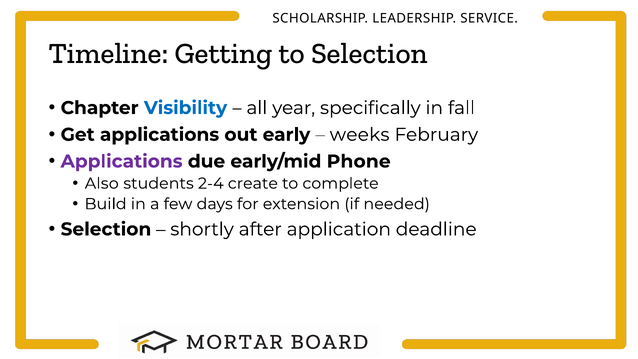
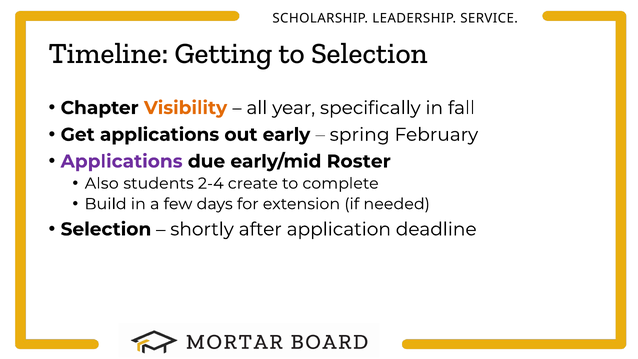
Visibility colour: blue -> orange (186, 108)
weeks: weeks -> spring (360, 135)
Phone: Phone -> Roster (359, 161)
